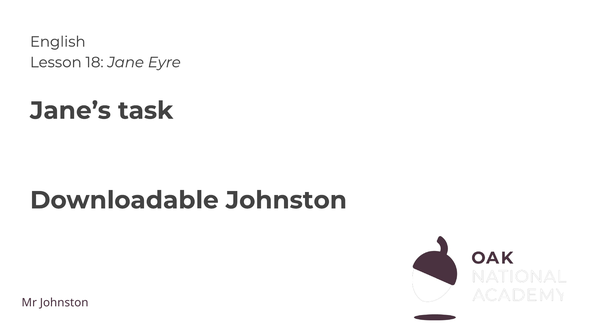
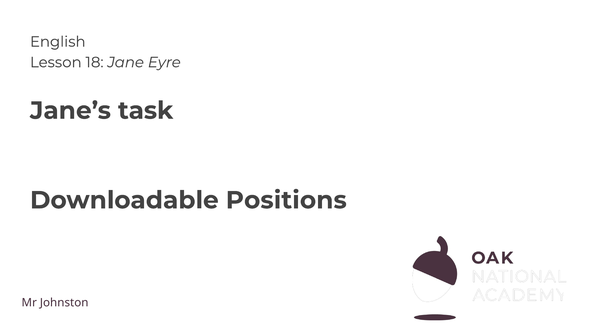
Downloadable Johnston: Johnston -> Positions (286, 200)
